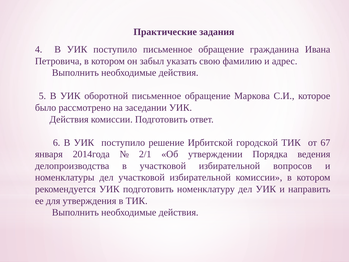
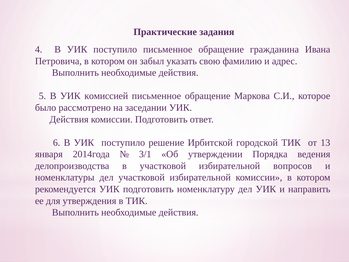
оборотной: оборотной -> комиссией (106, 96)
67: 67 -> 13 (325, 142)
2/1: 2/1 -> 3/1 (145, 154)
